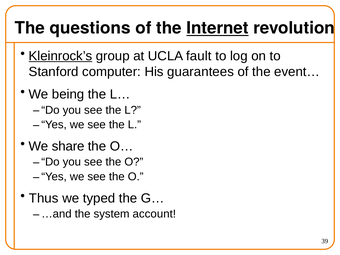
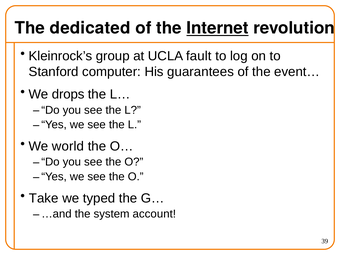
questions: questions -> dedicated (90, 28)
Kleinrock’s underline: present -> none (61, 56)
being: being -> drops (68, 94)
share: share -> world (68, 146)
Thus: Thus -> Take (44, 198)
